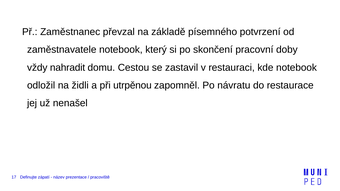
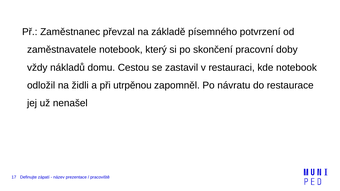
nahradit: nahradit -> nákladů (68, 68)
